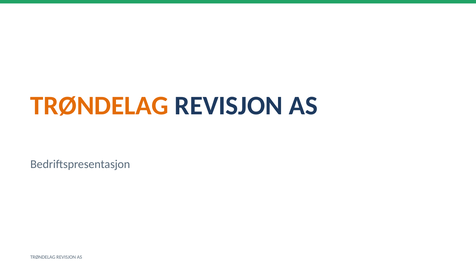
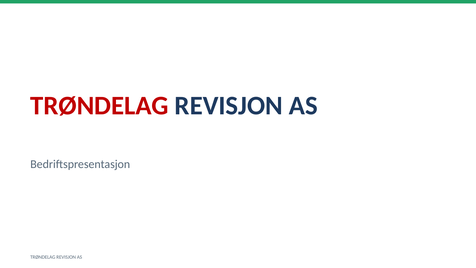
TRØNDELAG colour: orange -> red (99, 106)
